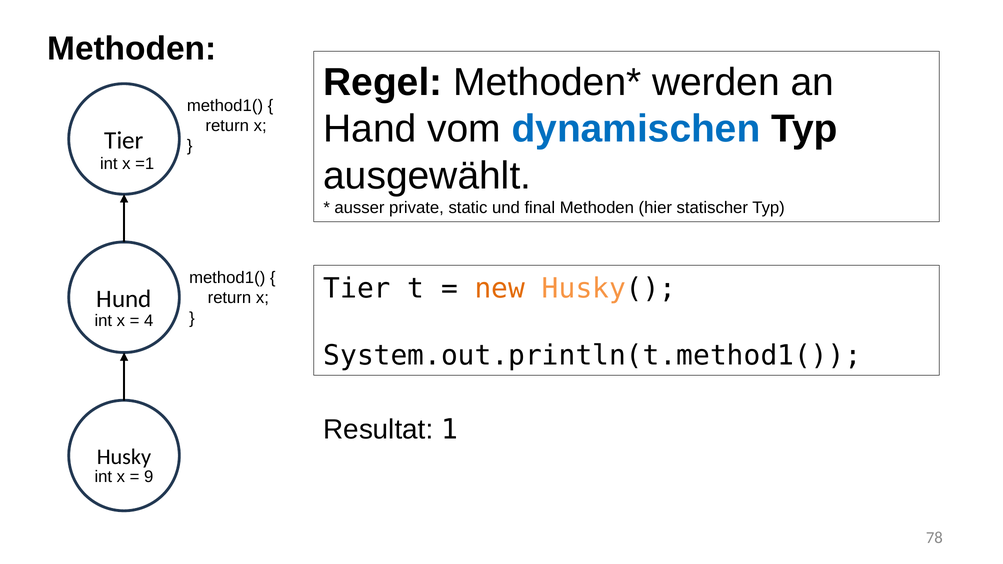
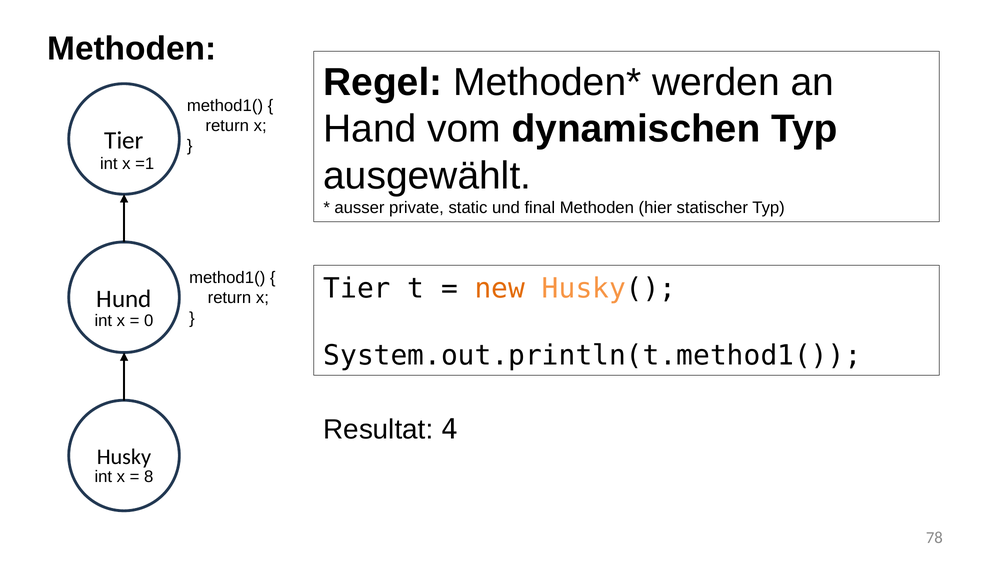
dynamischen colour: blue -> black (636, 129)
4: 4 -> 0 (149, 321)
1: 1 -> 4 (450, 429)
9: 9 -> 8 (149, 477)
